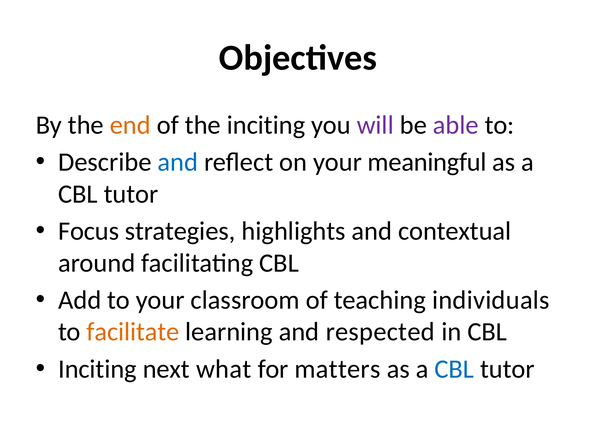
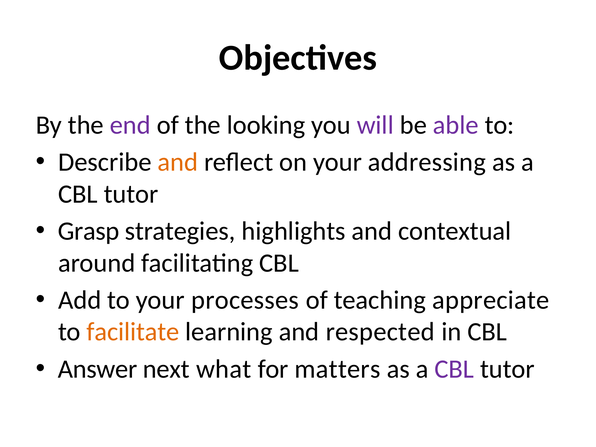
end colour: orange -> purple (130, 125)
the inciting: inciting -> looking (266, 125)
and colour: blue -> orange (178, 162)
meaningful: meaningful -> addressing (427, 162)
Focus: Focus -> Grasp (89, 231)
classroom: classroom -> processes (245, 300)
individuals: individuals -> appreciate (491, 300)
Inciting: Inciting -> Answer (98, 369)
CBL colour: blue -> purple (454, 369)
